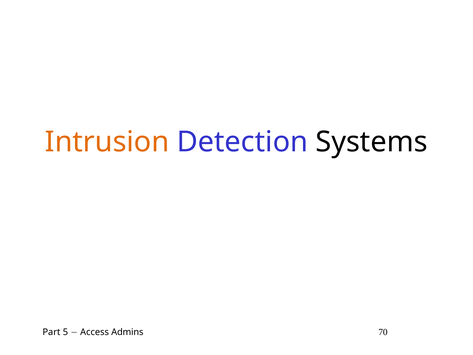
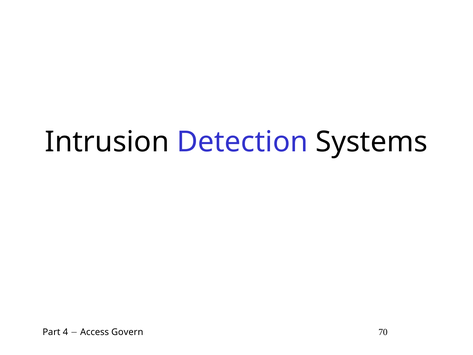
Intrusion colour: orange -> black (107, 142)
5: 5 -> 4 (65, 332)
Admins: Admins -> Govern (127, 332)
